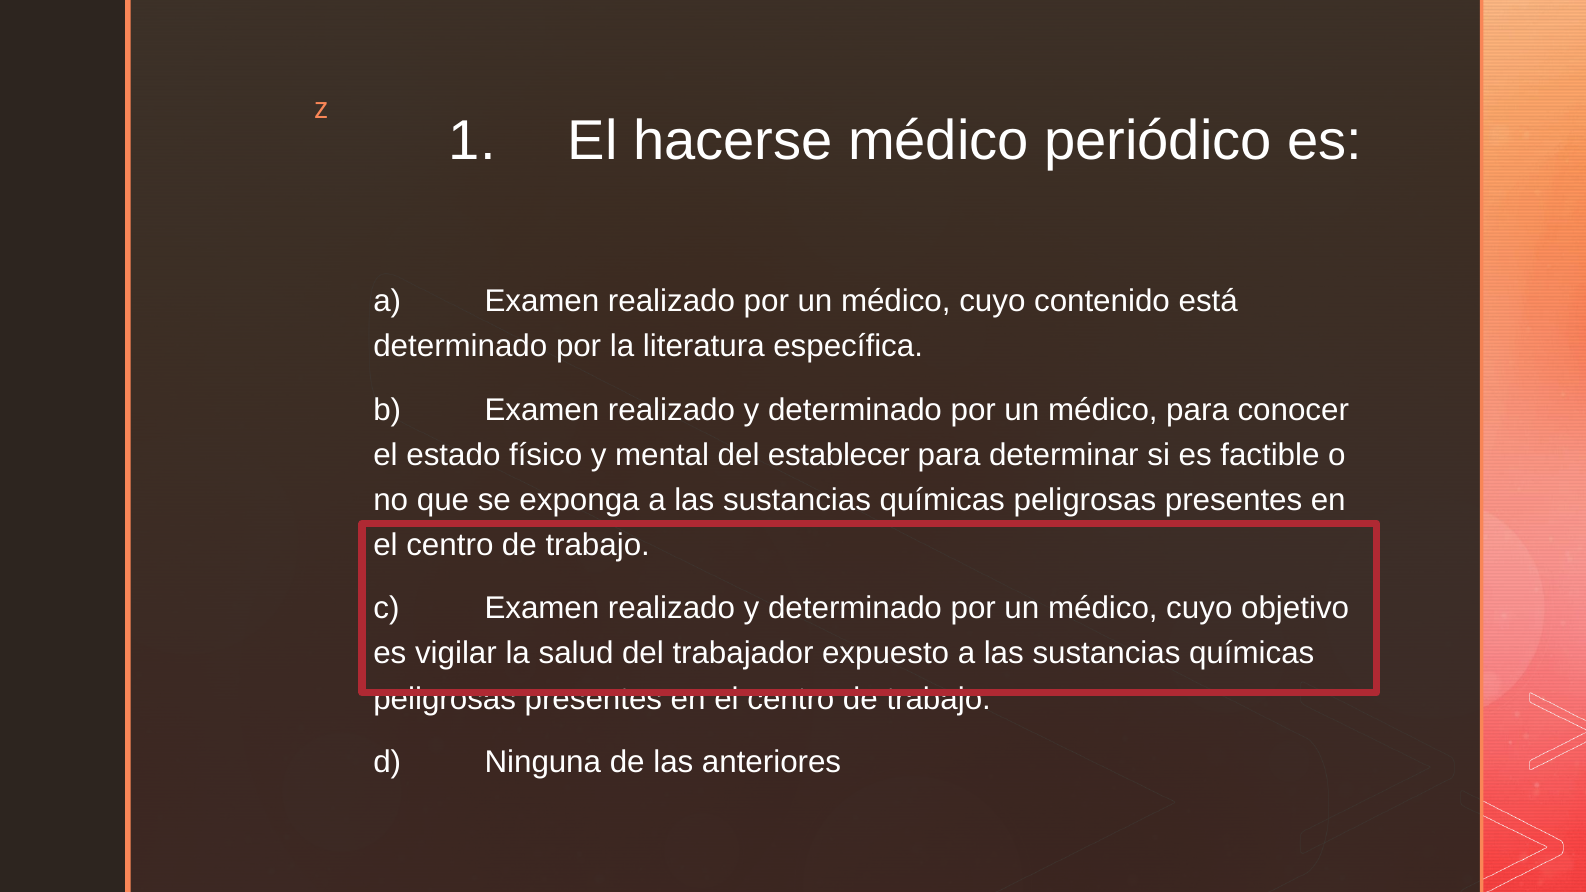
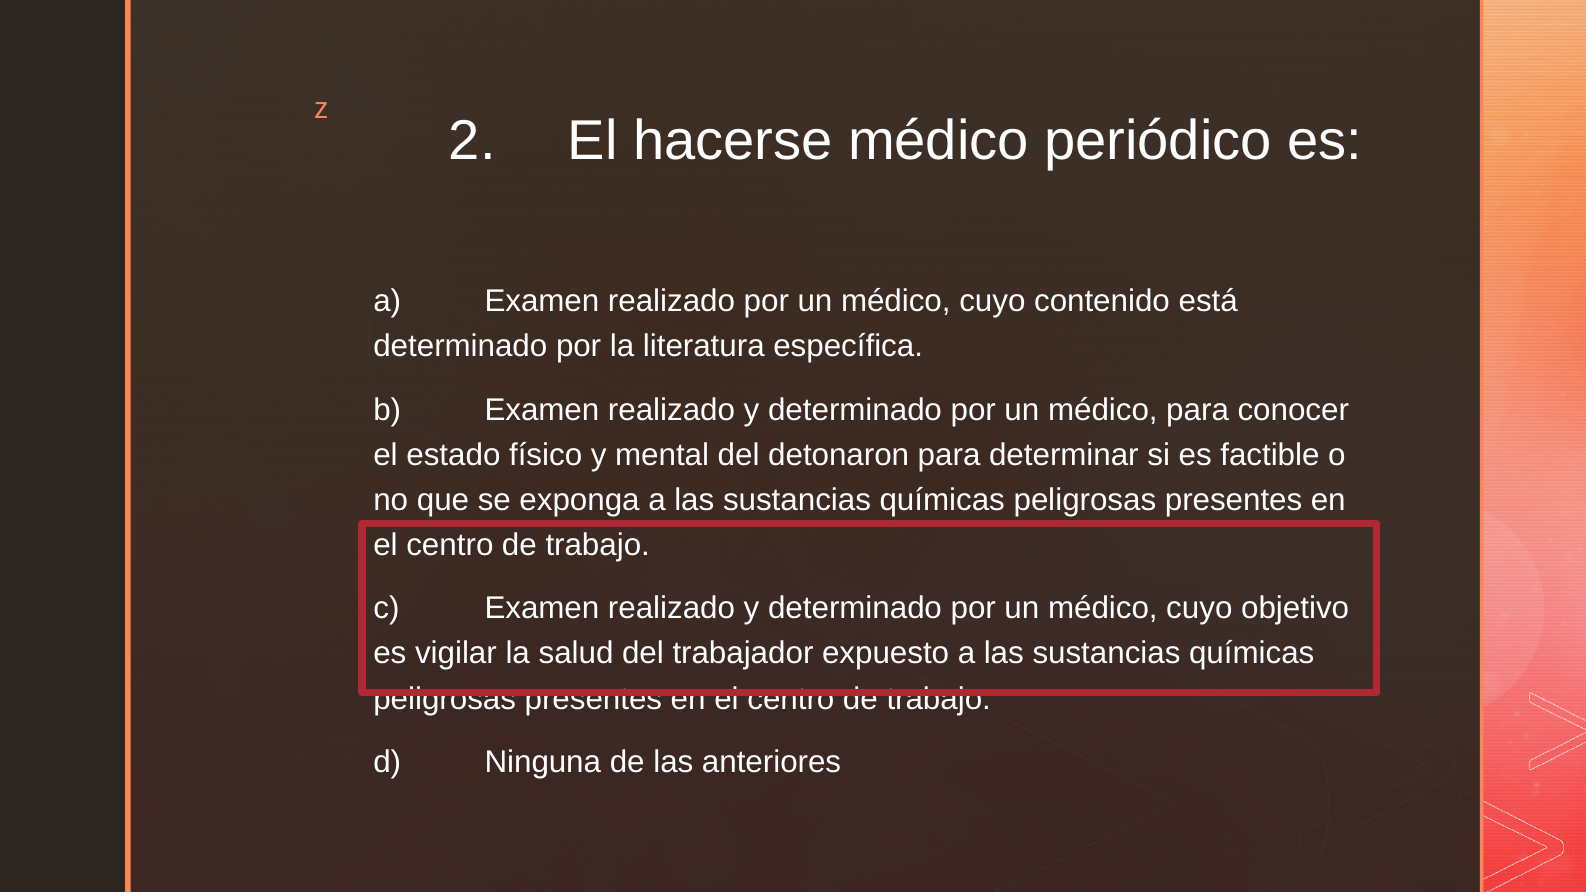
1: 1 -> 2 (472, 141)
establecer: establecer -> detonaron (839, 455)
